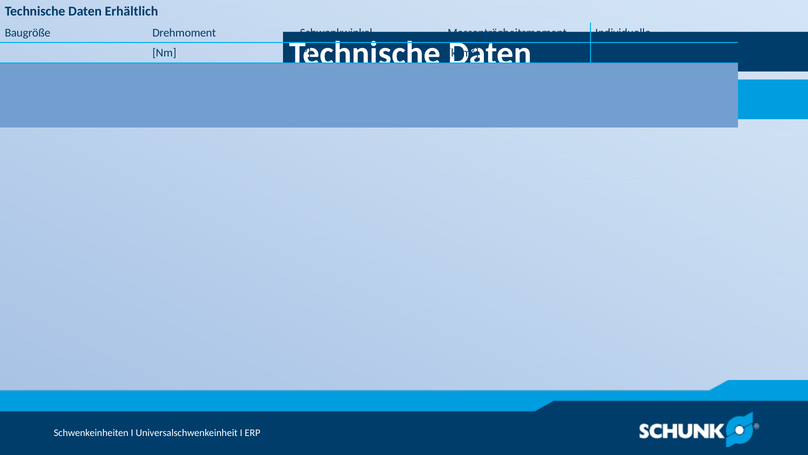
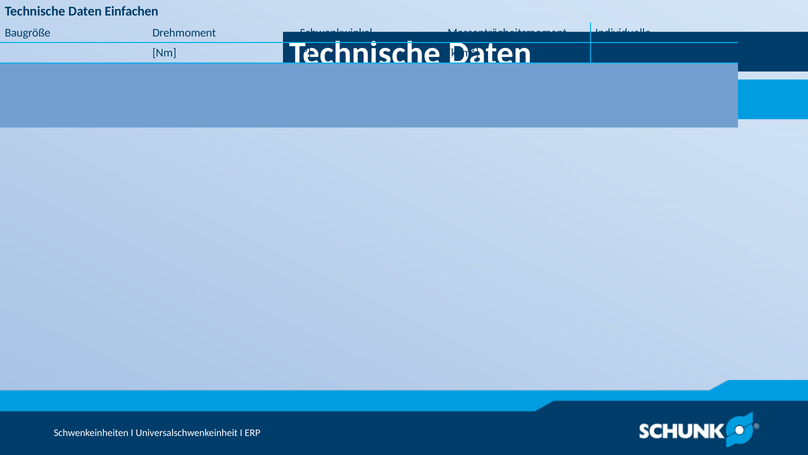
Erhältlich: Erhältlich -> Einfachen (132, 11)
